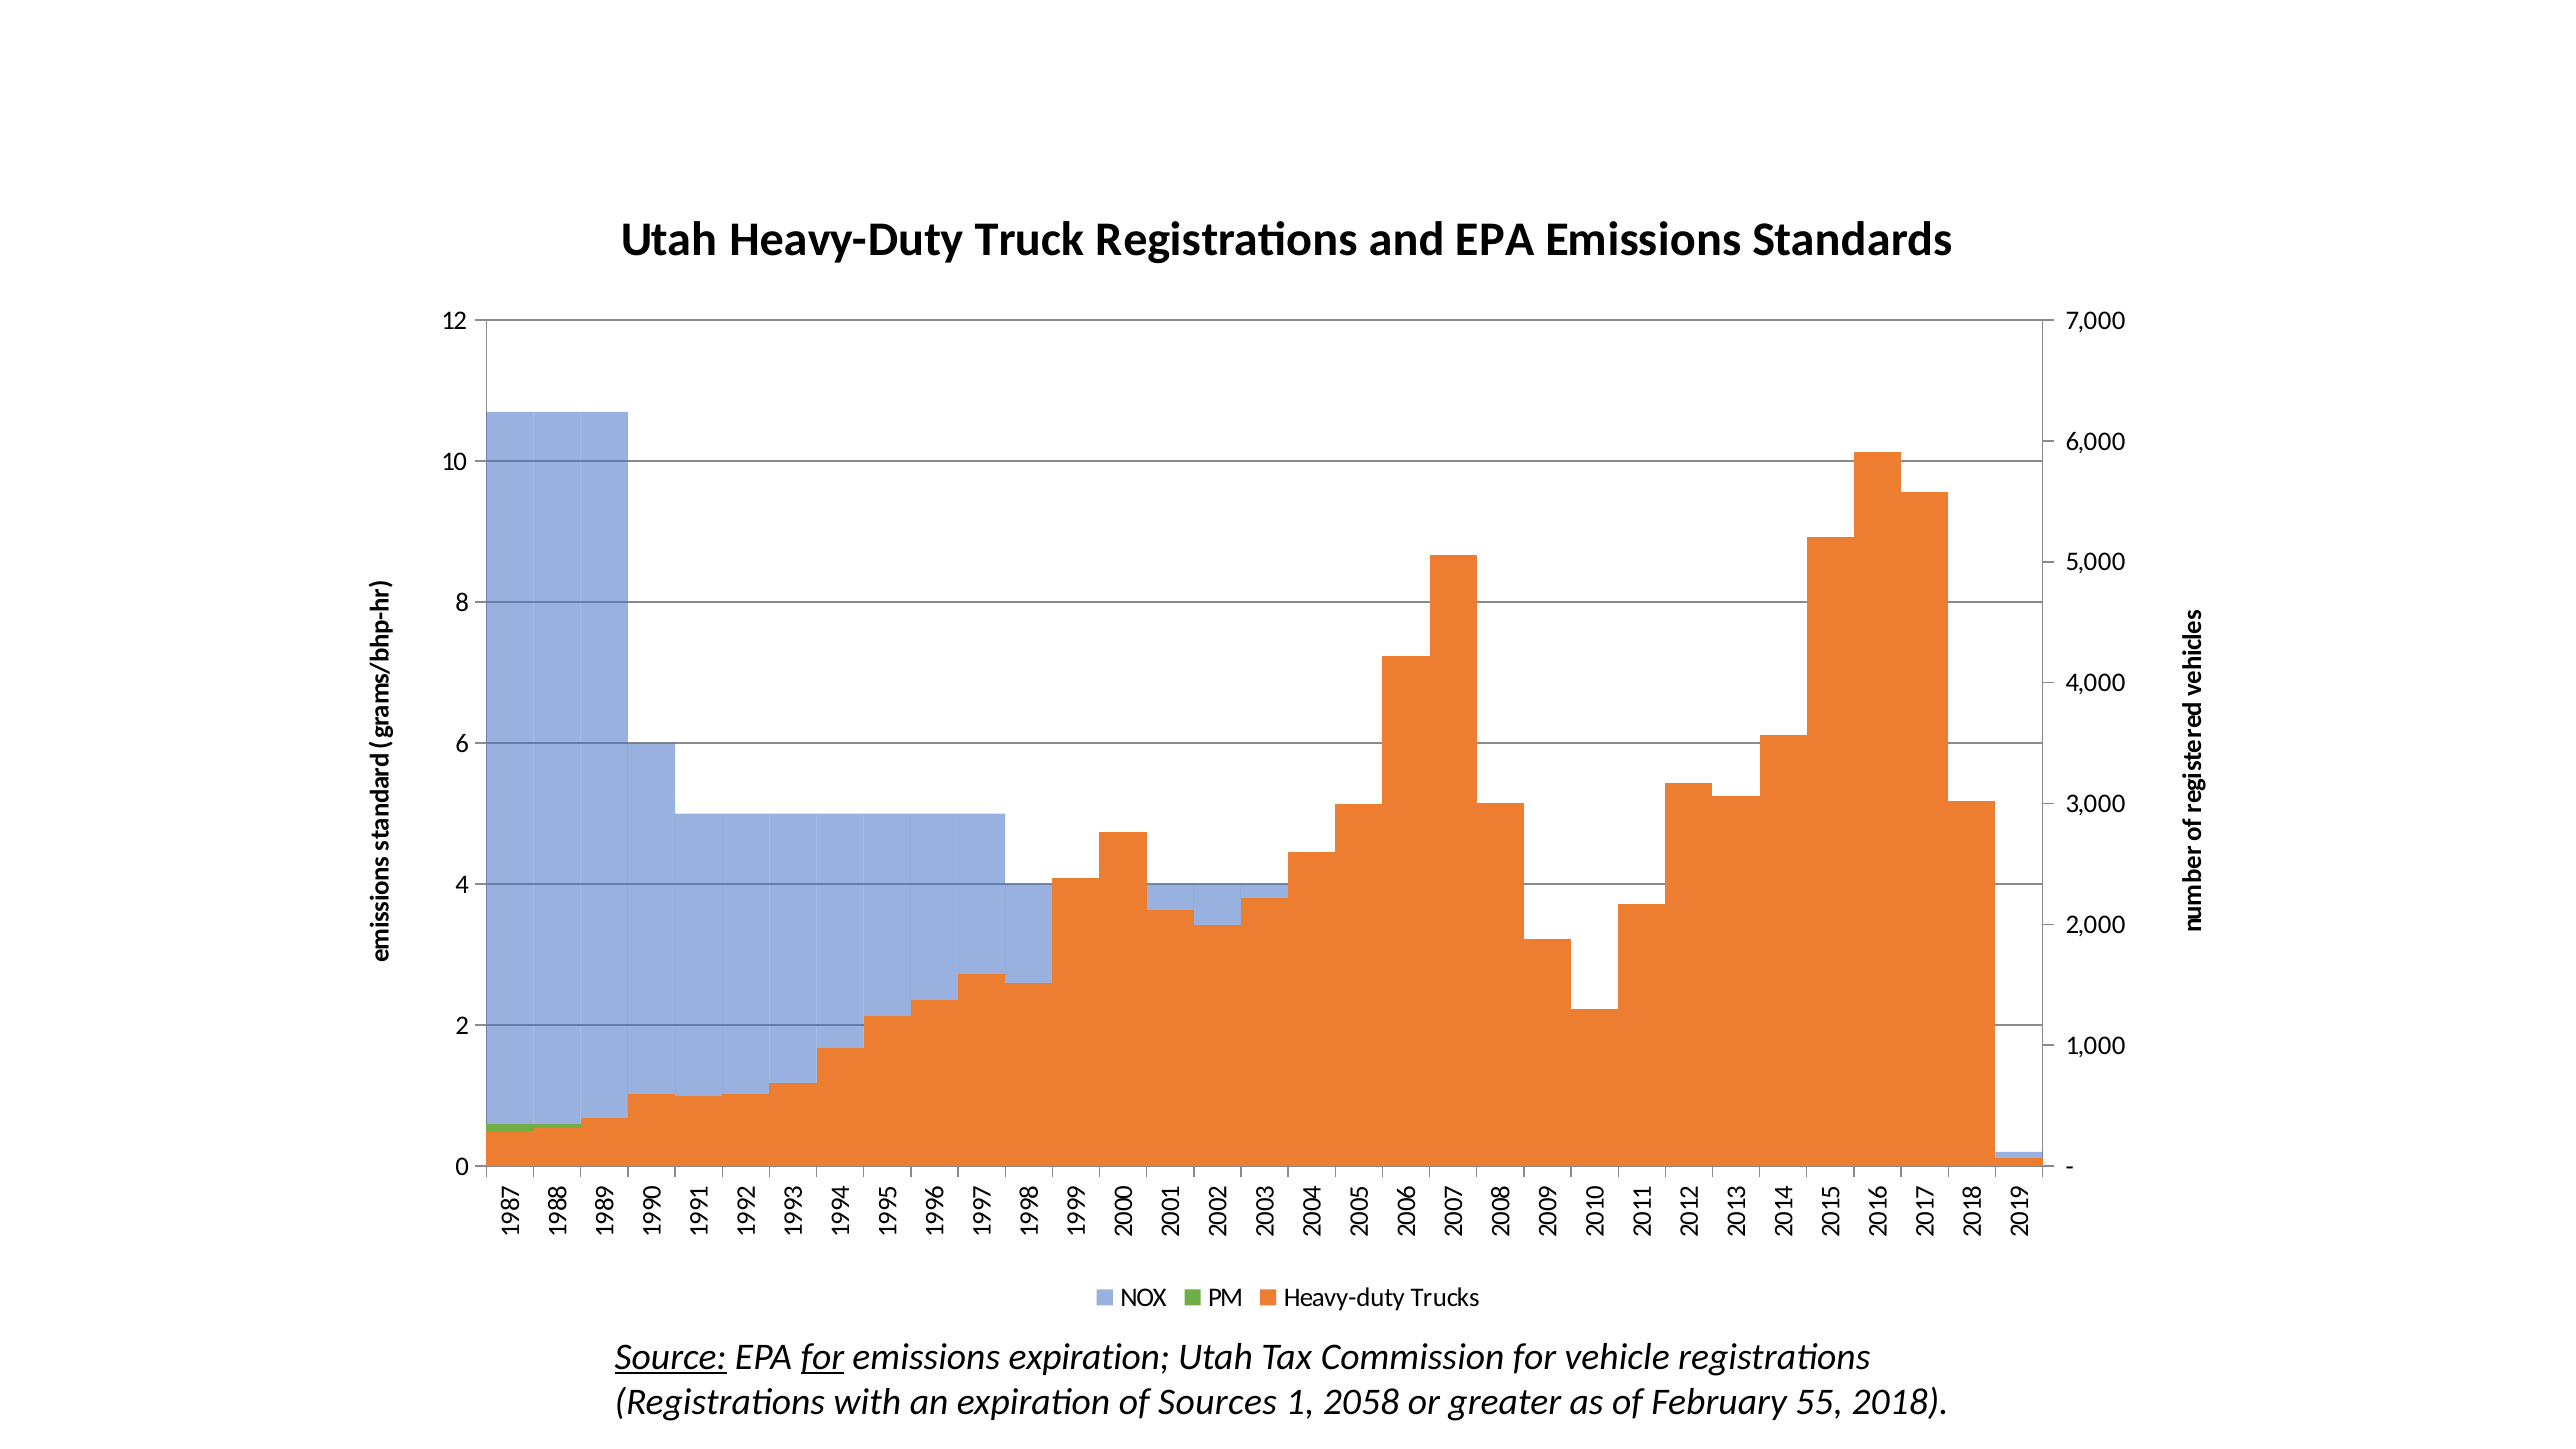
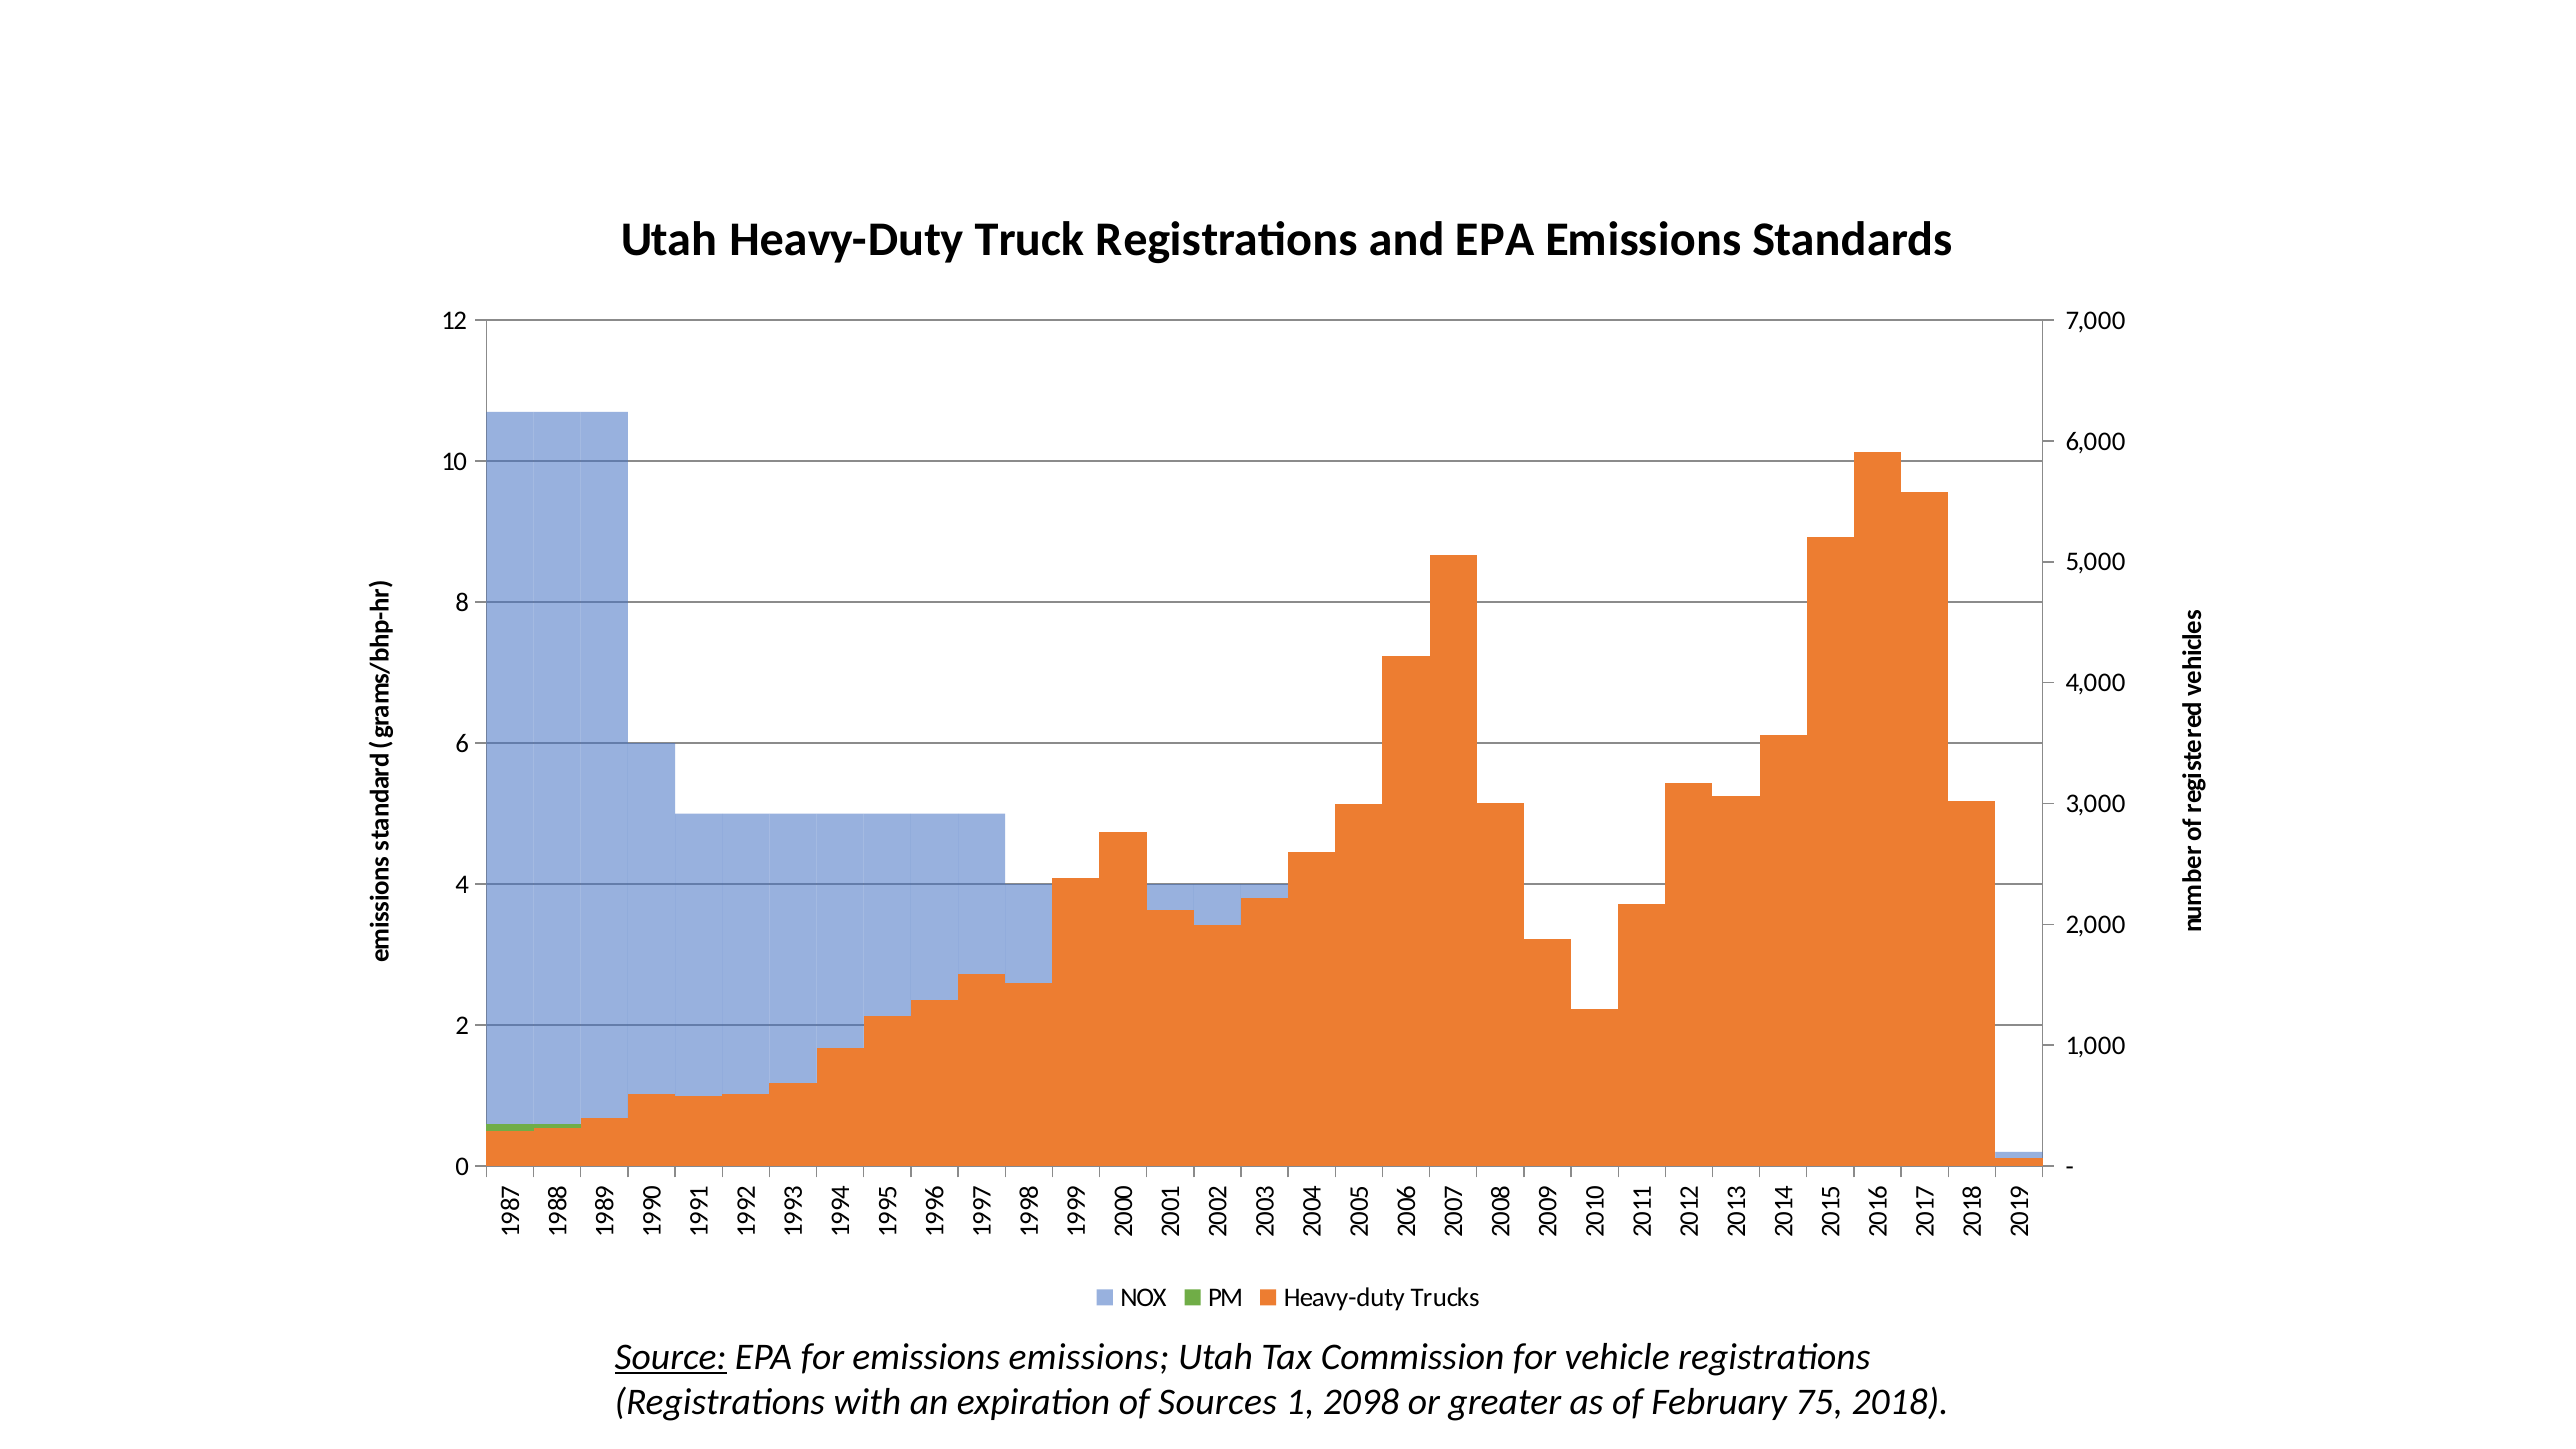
for underline: present -> none (823, 1357)
emissions expiration: expiration -> emissions (1089, 1357)
2058: 2058 -> 2098 (1361, 1402)
55: 55 -> 75 (1819, 1402)
